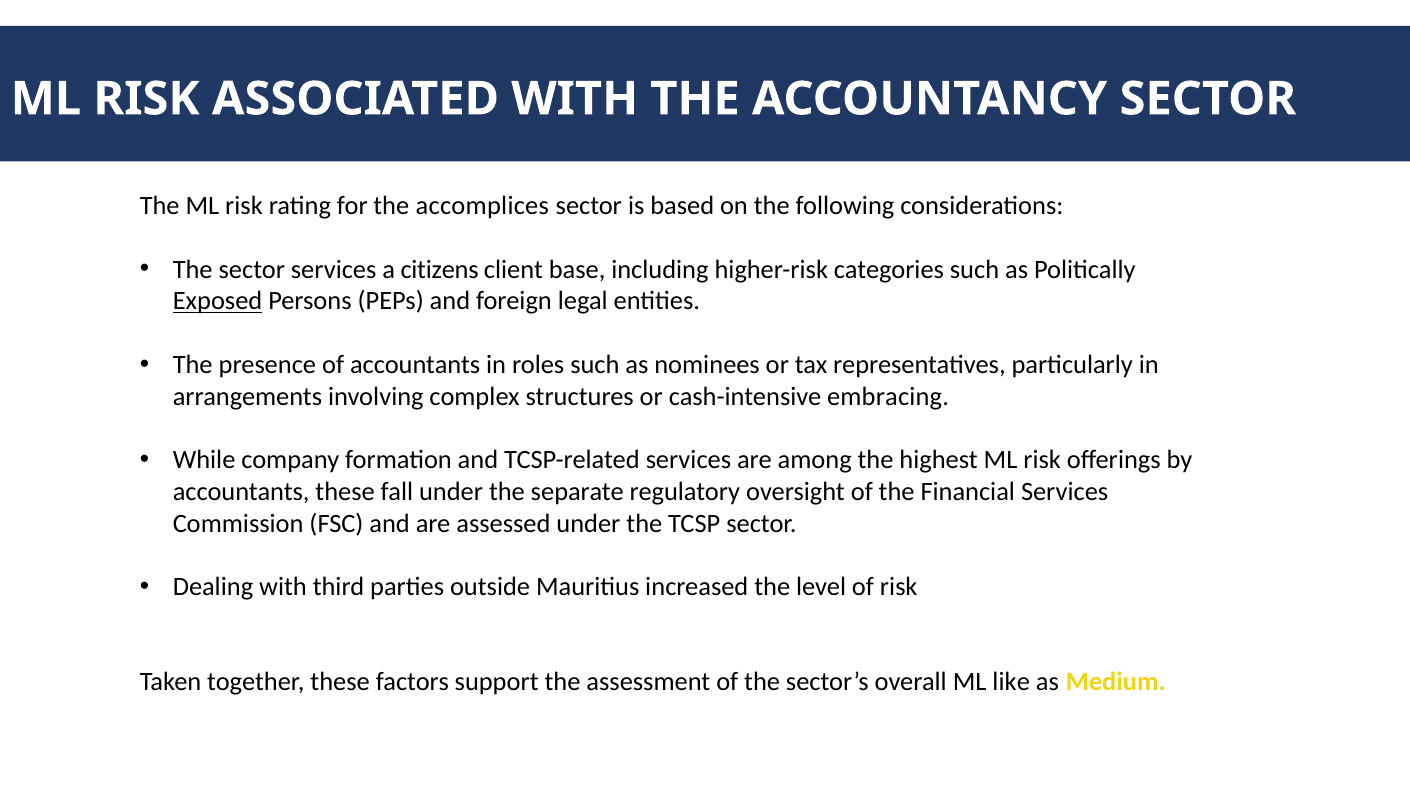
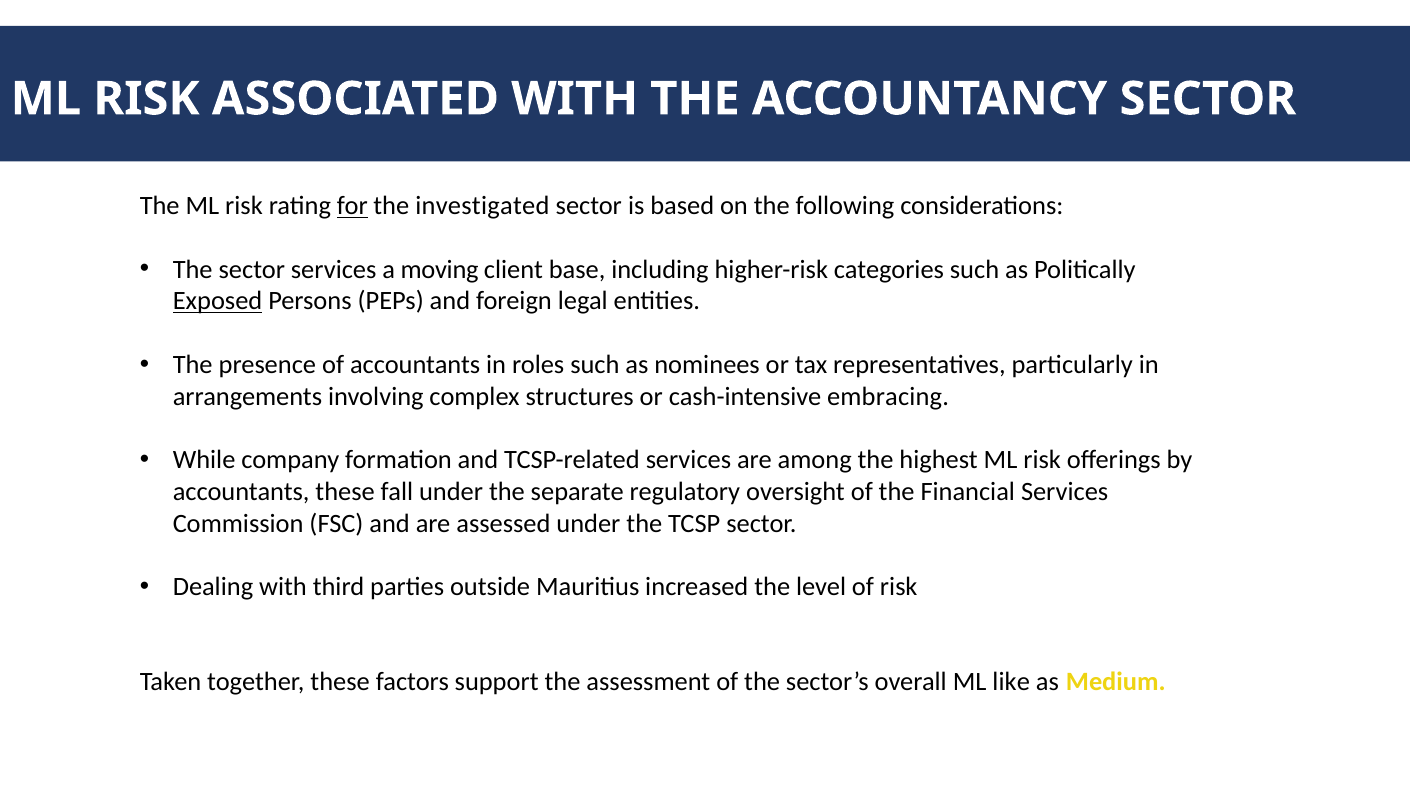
for underline: none -> present (352, 206)
accomplices: accomplices -> investigated (482, 206)
citizens: citizens -> moving (440, 270)
